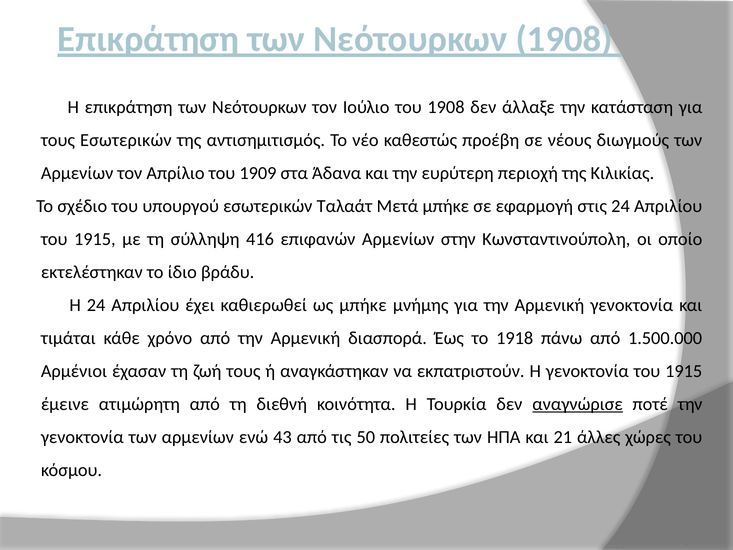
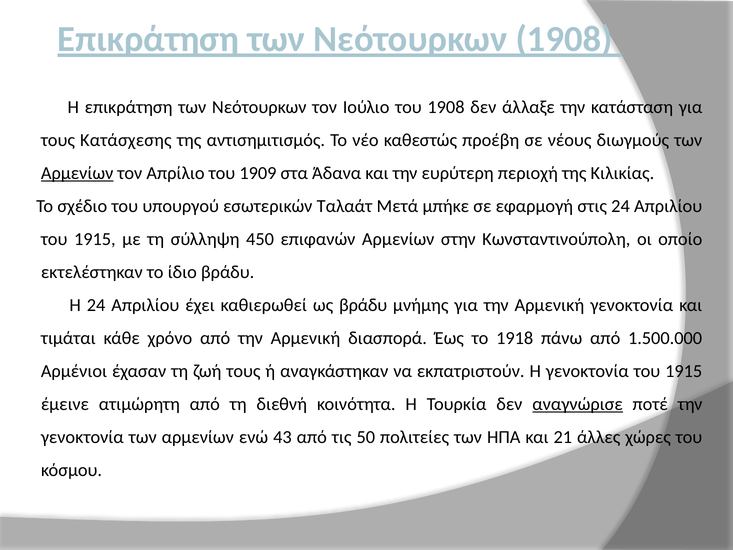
τους Εσωτερικών: Εσωτερικών -> Κατάσχεσης (126, 140)
Αρμενίων underline: none -> present (77, 173)
416: 416 -> 450 (260, 239)
ως μπήκε: μπήκε -> βράδυ (363, 305)
